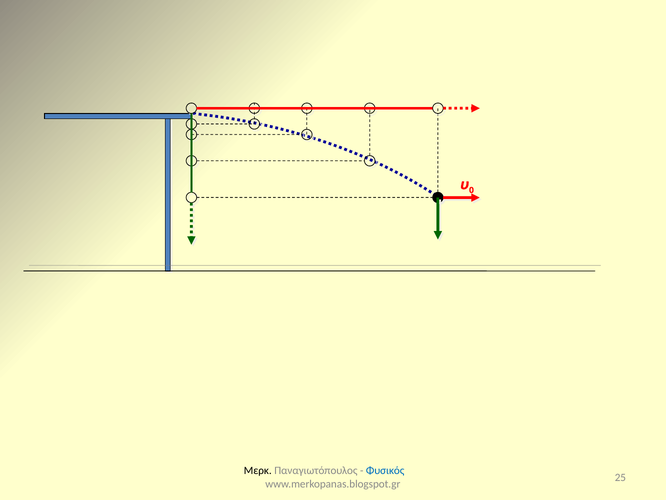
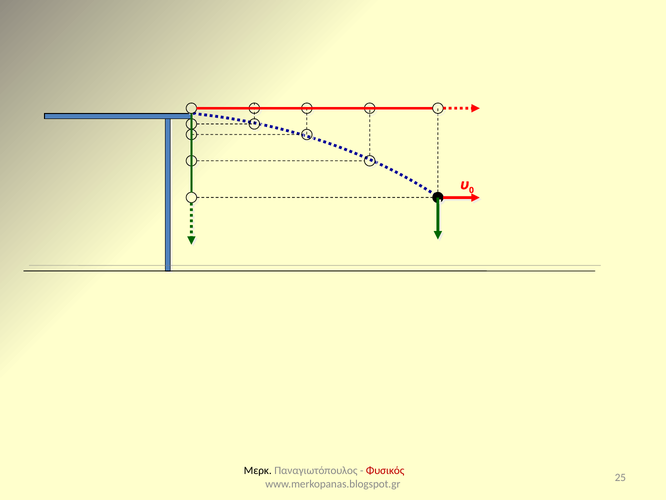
Φυσικός colour: blue -> red (385, 470)
